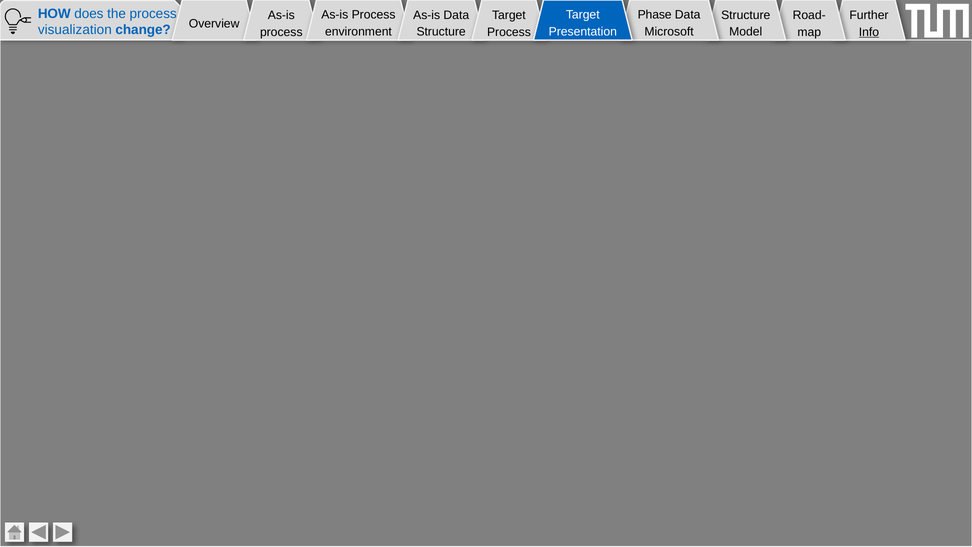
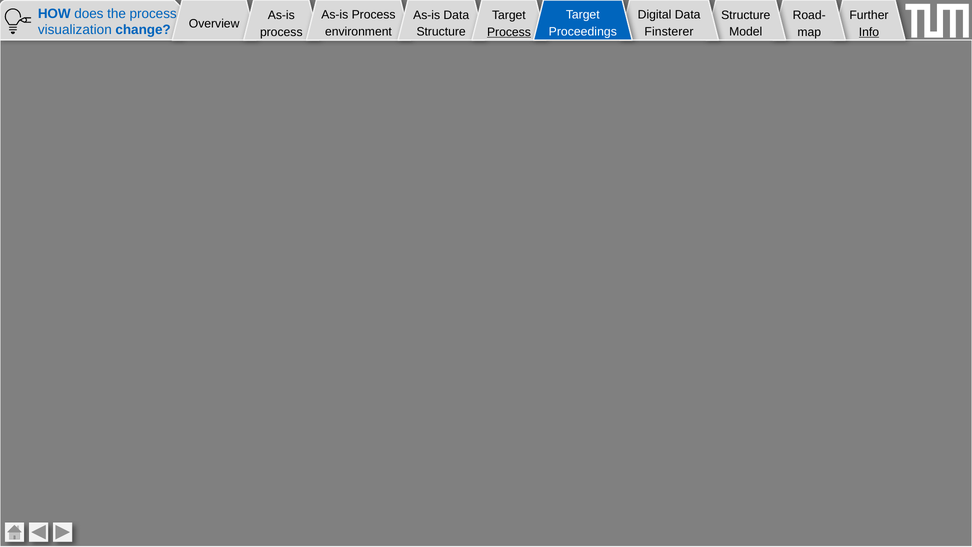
Phase: Phase -> Digital (655, 15)
Presentation: Presentation -> Proceedings (583, 32)
Microsoft: Microsoft -> Finsterer (669, 32)
Process underline: none -> present (509, 32)
